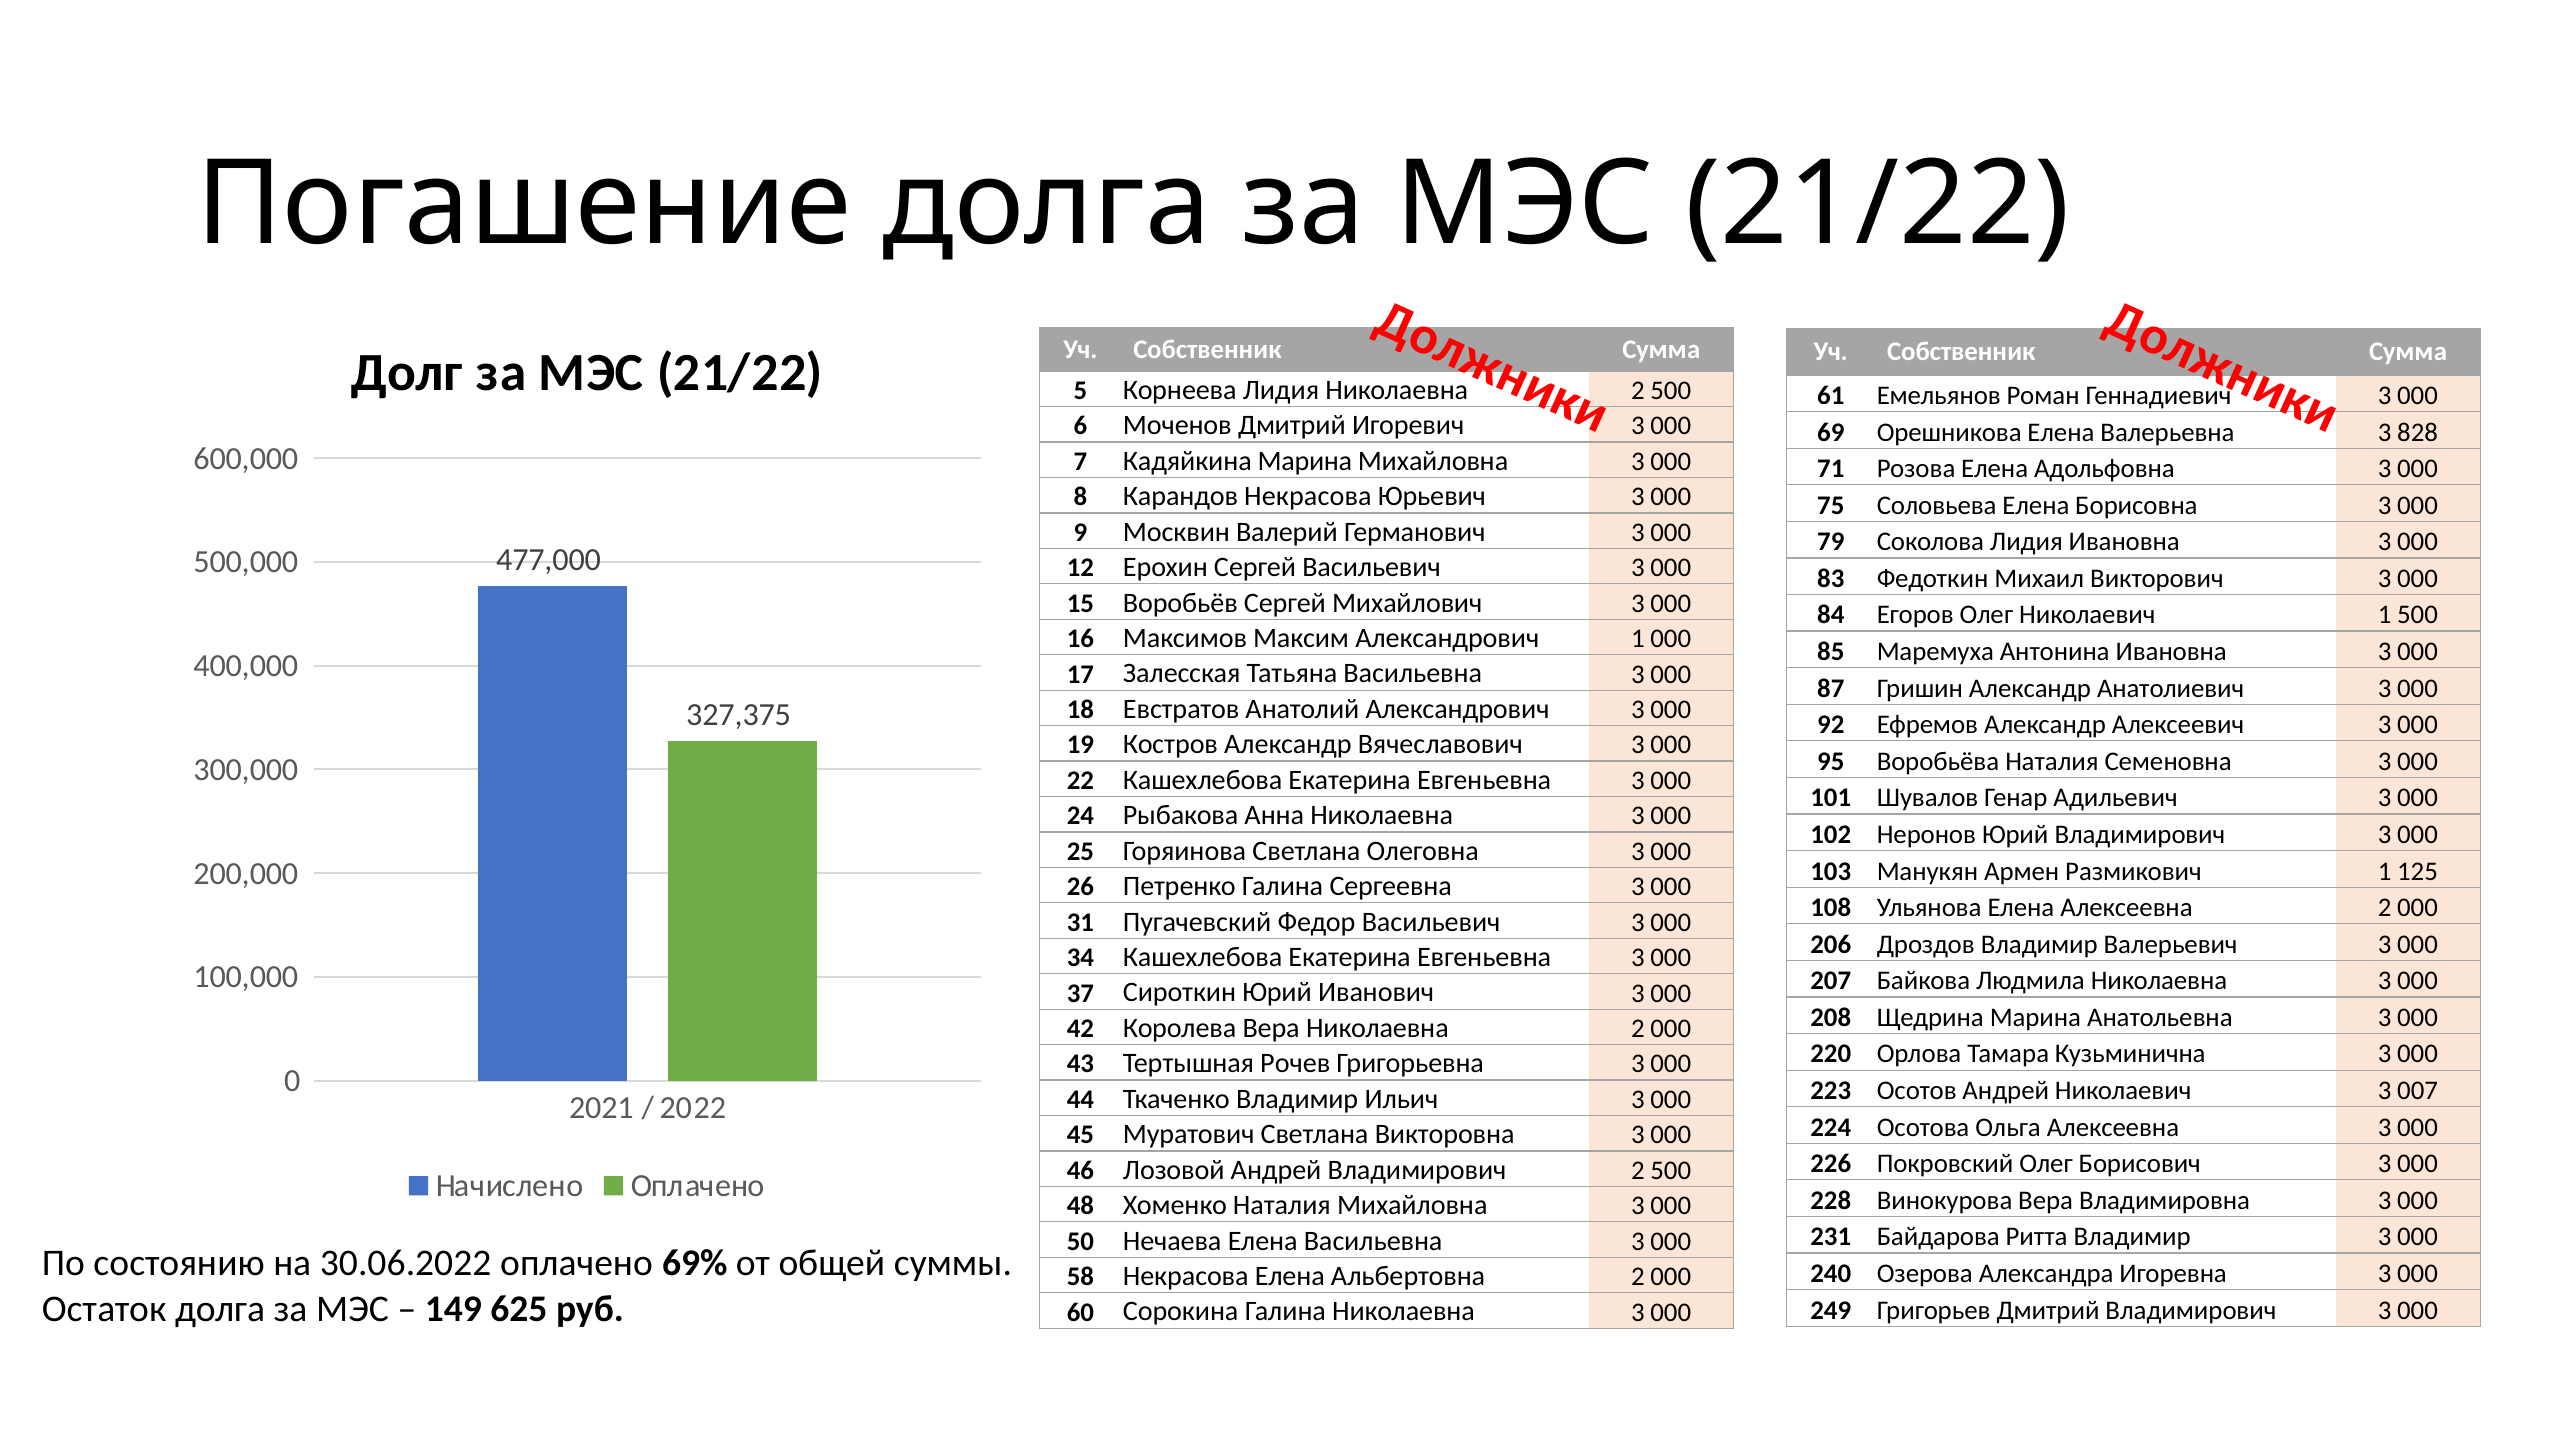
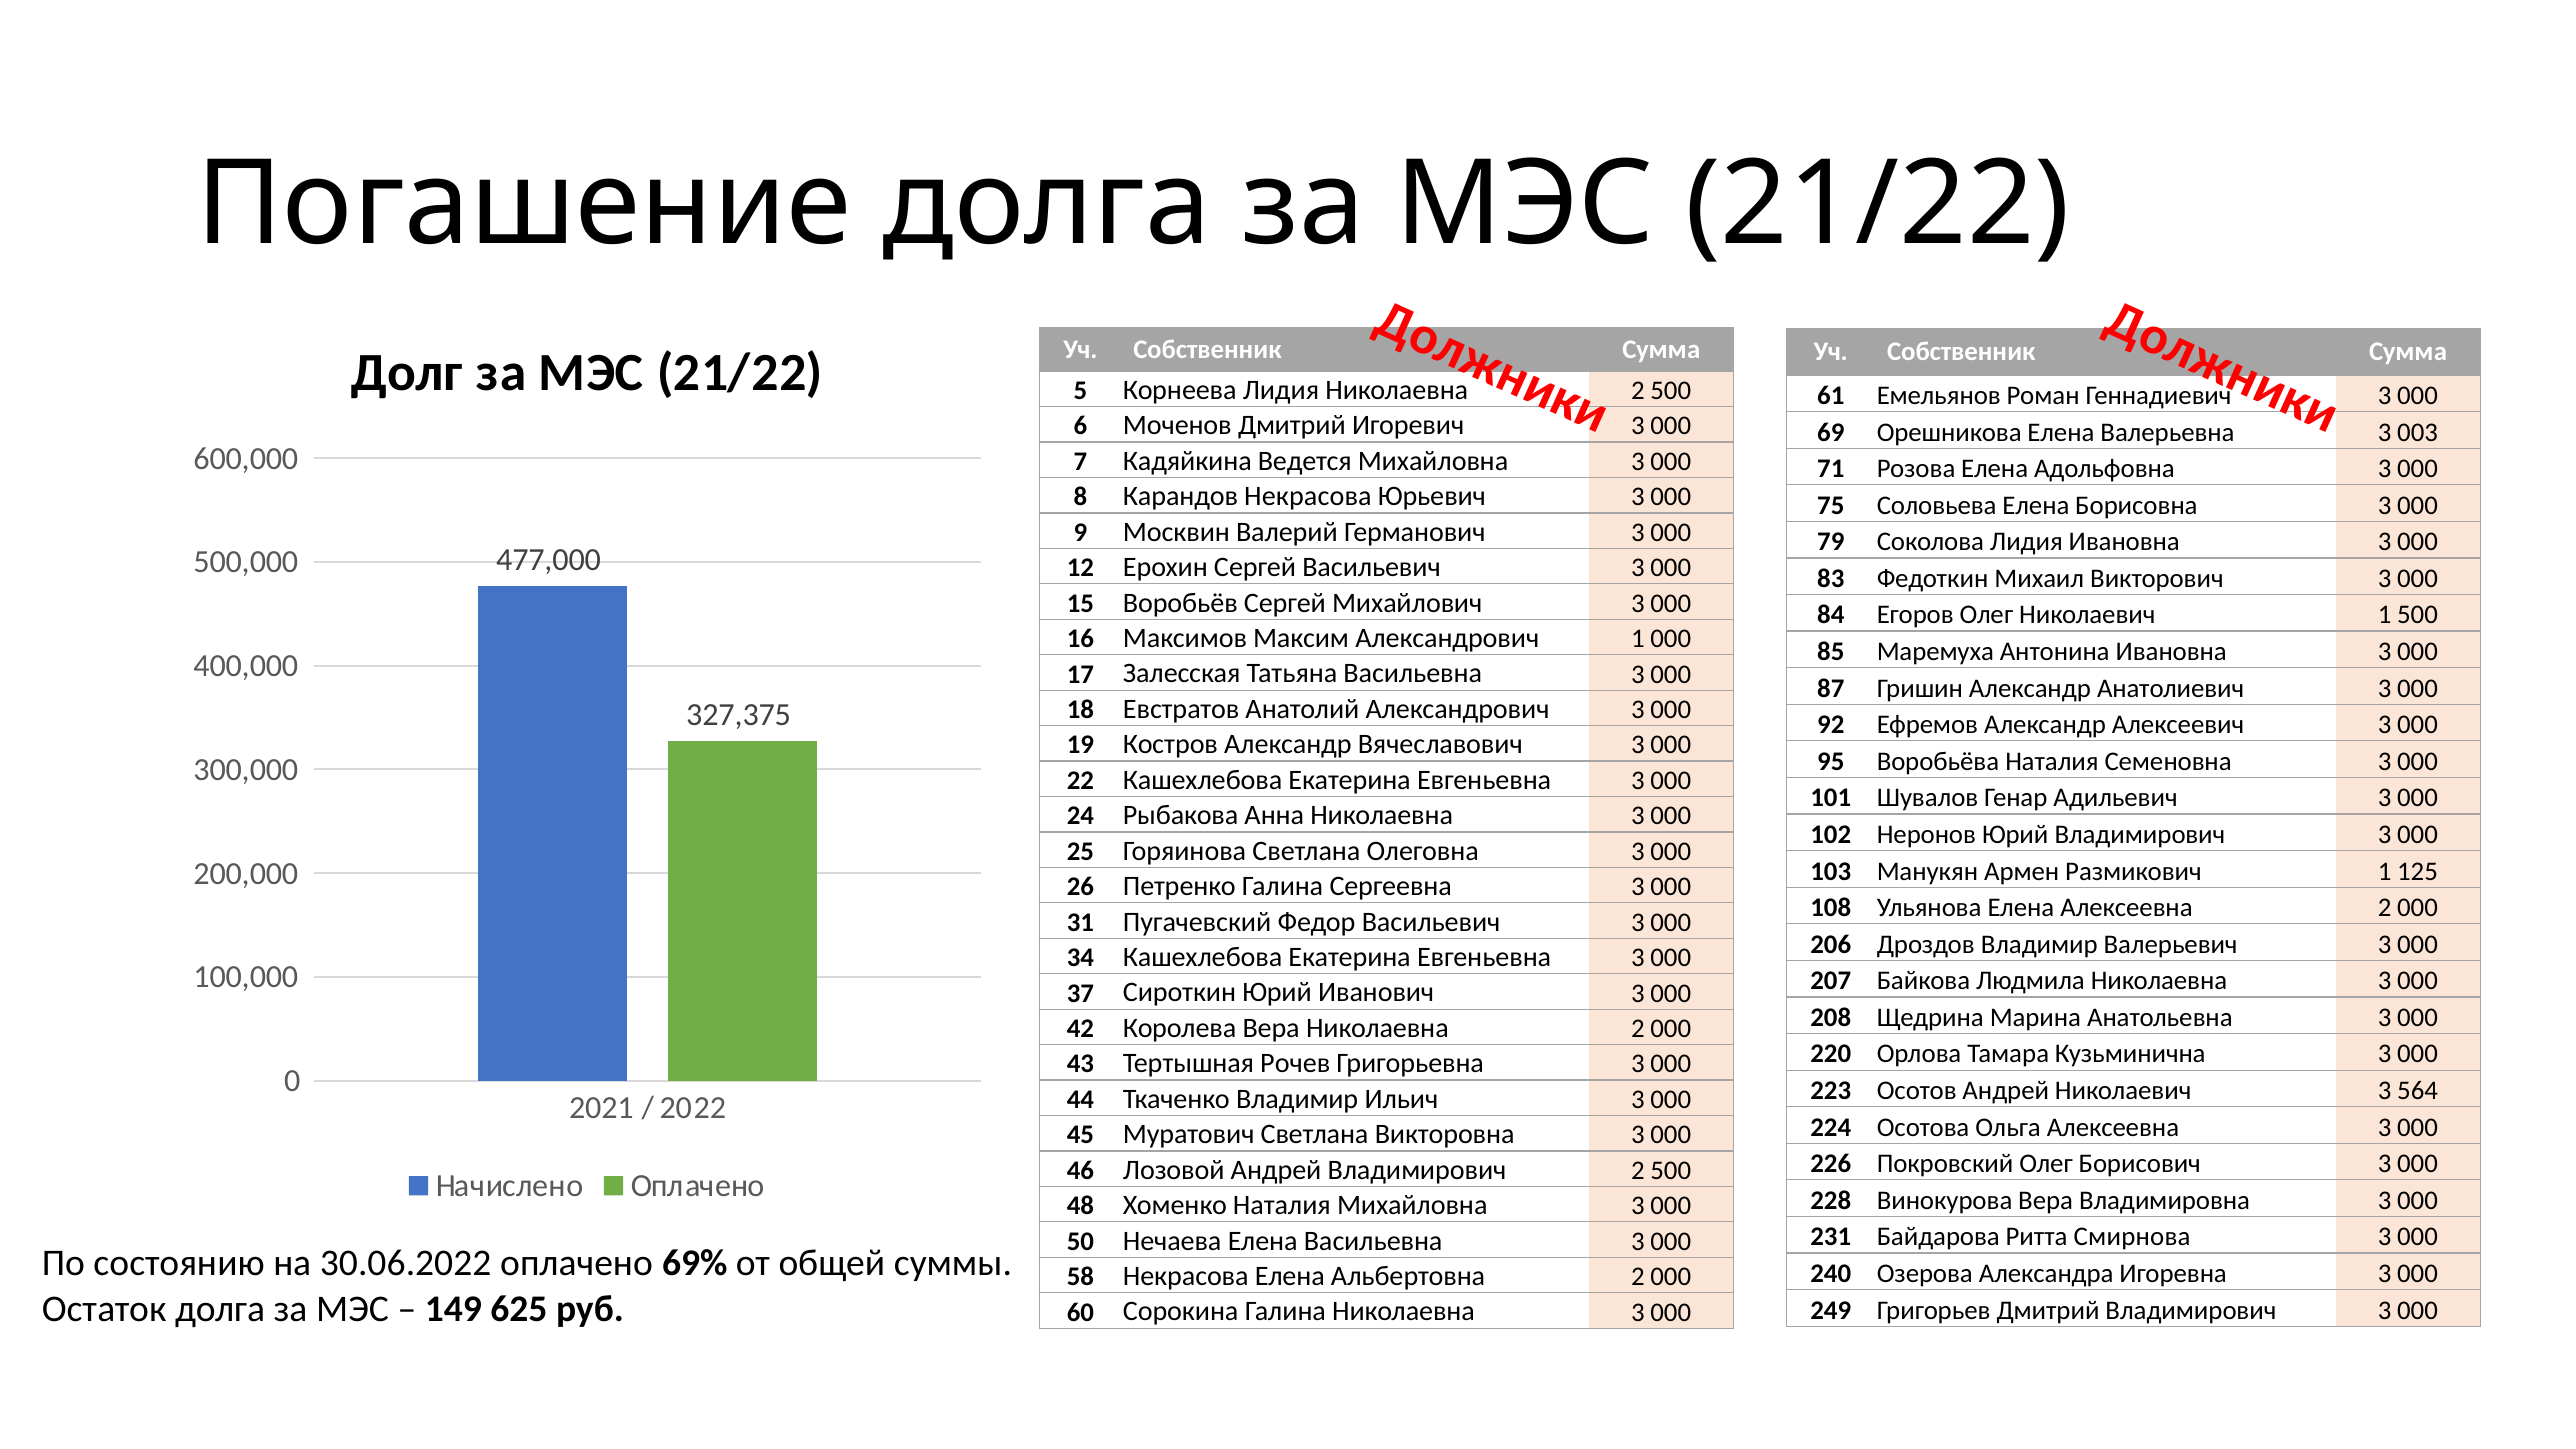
828: 828 -> 003 (2418, 432)
Кадяйкина Марина: Марина -> Ведется (1305, 461)
007: 007 -> 564 (2418, 1091)
Ритта Владимир: Владимир -> Смирнова (2132, 1237)
